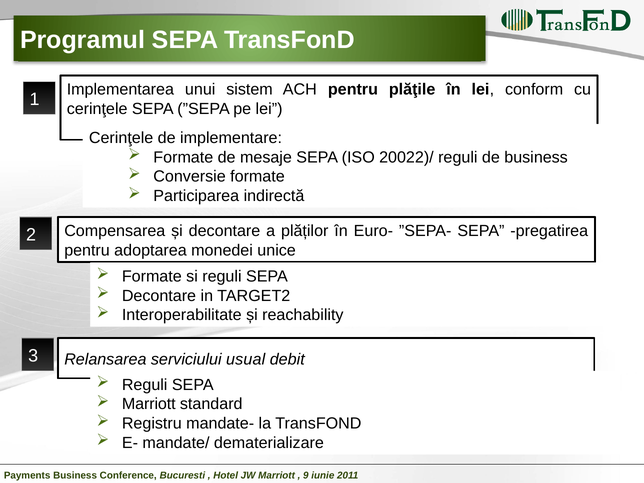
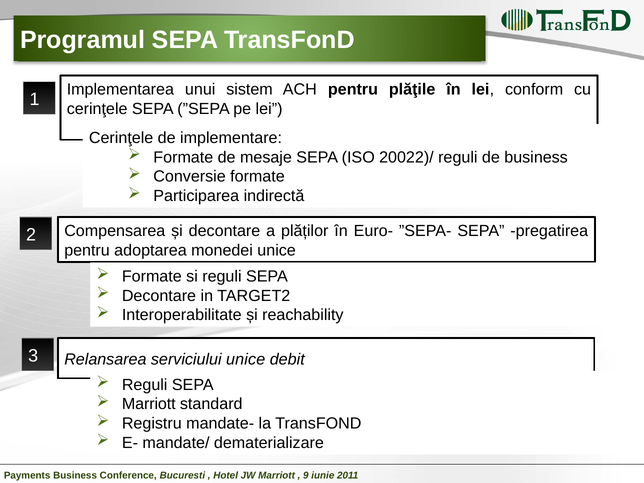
serviciului usual: usual -> unice (246, 359)
